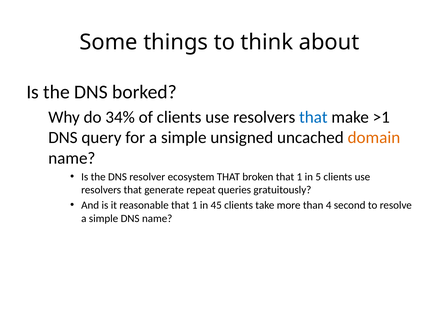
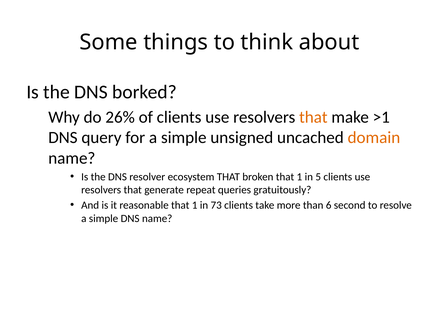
34%: 34% -> 26% (120, 117)
that colour: blue -> orange (313, 117)
45: 45 -> 73 (216, 205)
4: 4 -> 6 (329, 205)
